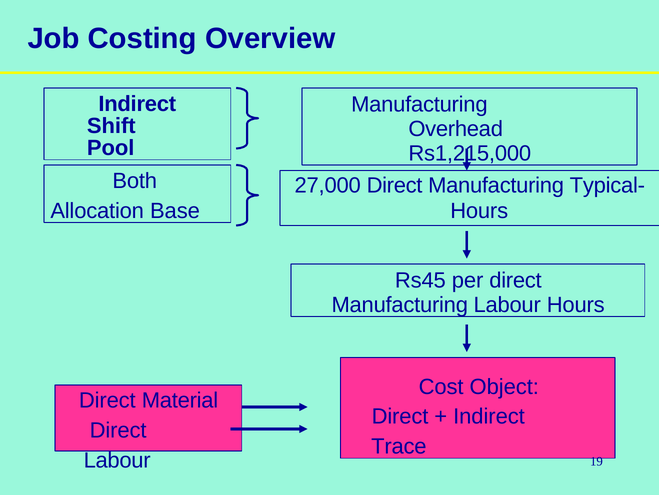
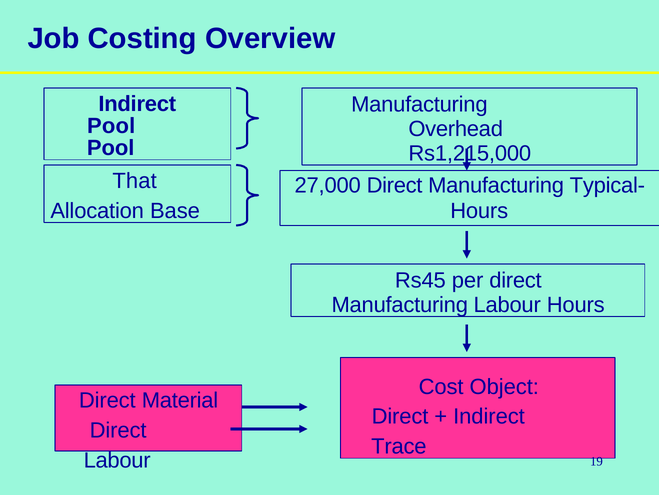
Shift: Shift -> Pool (111, 126)
Both: Both -> That (135, 181)
